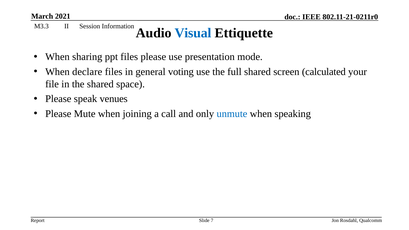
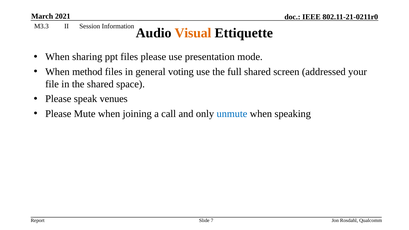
Visual colour: blue -> orange (193, 33)
declare: declare -> method (87, 72)
calculated: calculated -> addressed (324, 72)
